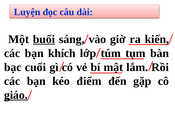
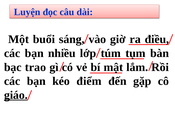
buổi underline: present -> none (44, 39)
kiến: kiến -> điều (157, 39)
khích: khích -> nhiều (62, 53)
cuối: cuối -> trao (35, 67)
